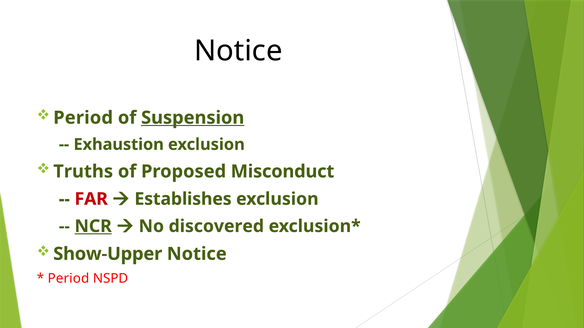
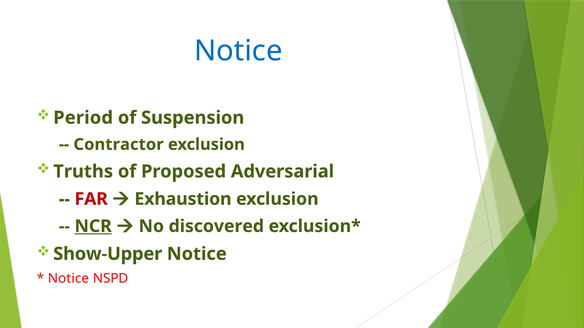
Notice colour: black -> blue (238, 51)
Suspension underline: present -> none (193, 118)
Exhaustion: Exhaustion -> Contractor (119, 145)
Misconduct: Misconduct -> Adversarial (282, 172)
Establishes: Establishes -> Exhaustion (183, 199)
Period: Period -> Notice (68, 279)
